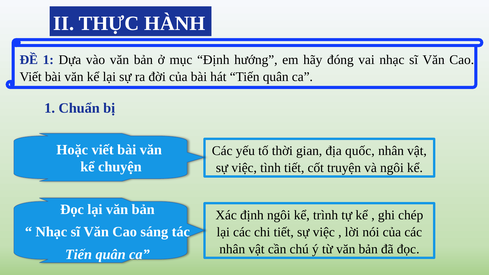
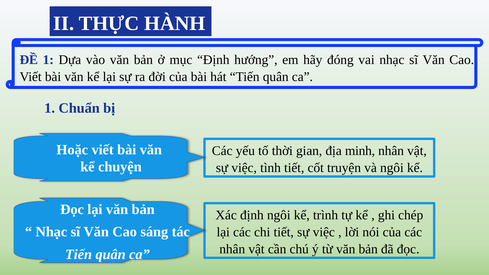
quốc: quốc -> minh (360, 151)
